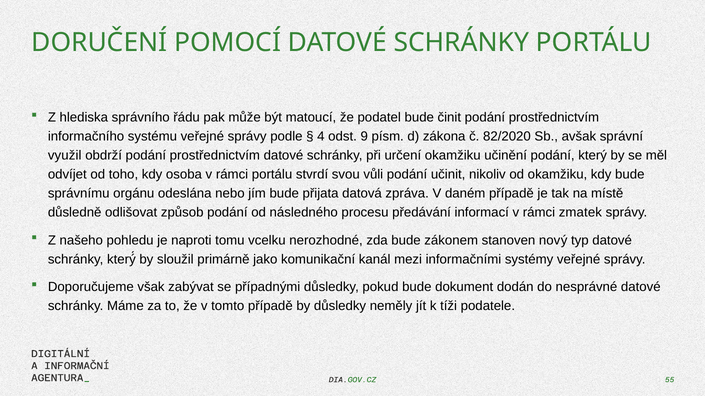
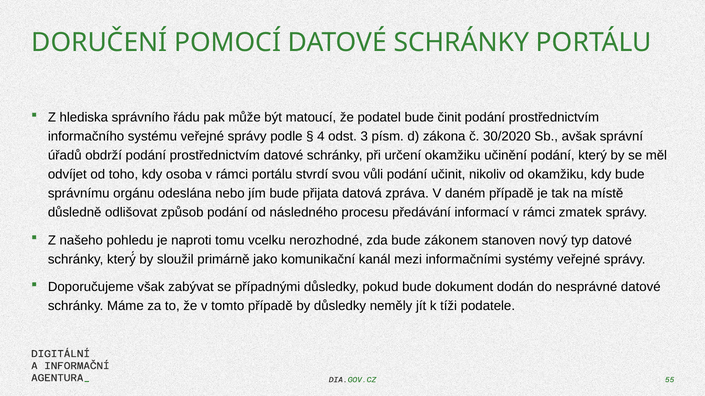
9: 9 -> 3 (364, 137)
82/2020: 82/2020 -> 30/2020 (507, 137)
využil: využil -> úřadů (65, 156)
